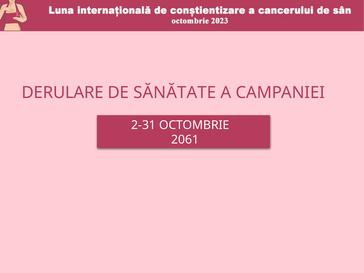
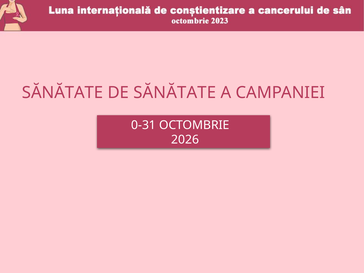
DERULARE: DERULARE -> SĂNĂTATE (63, 93)
2-31: 2-31 -> 0-31 (144, 125)
2061: 2061 -> 2026 (185, 140)
